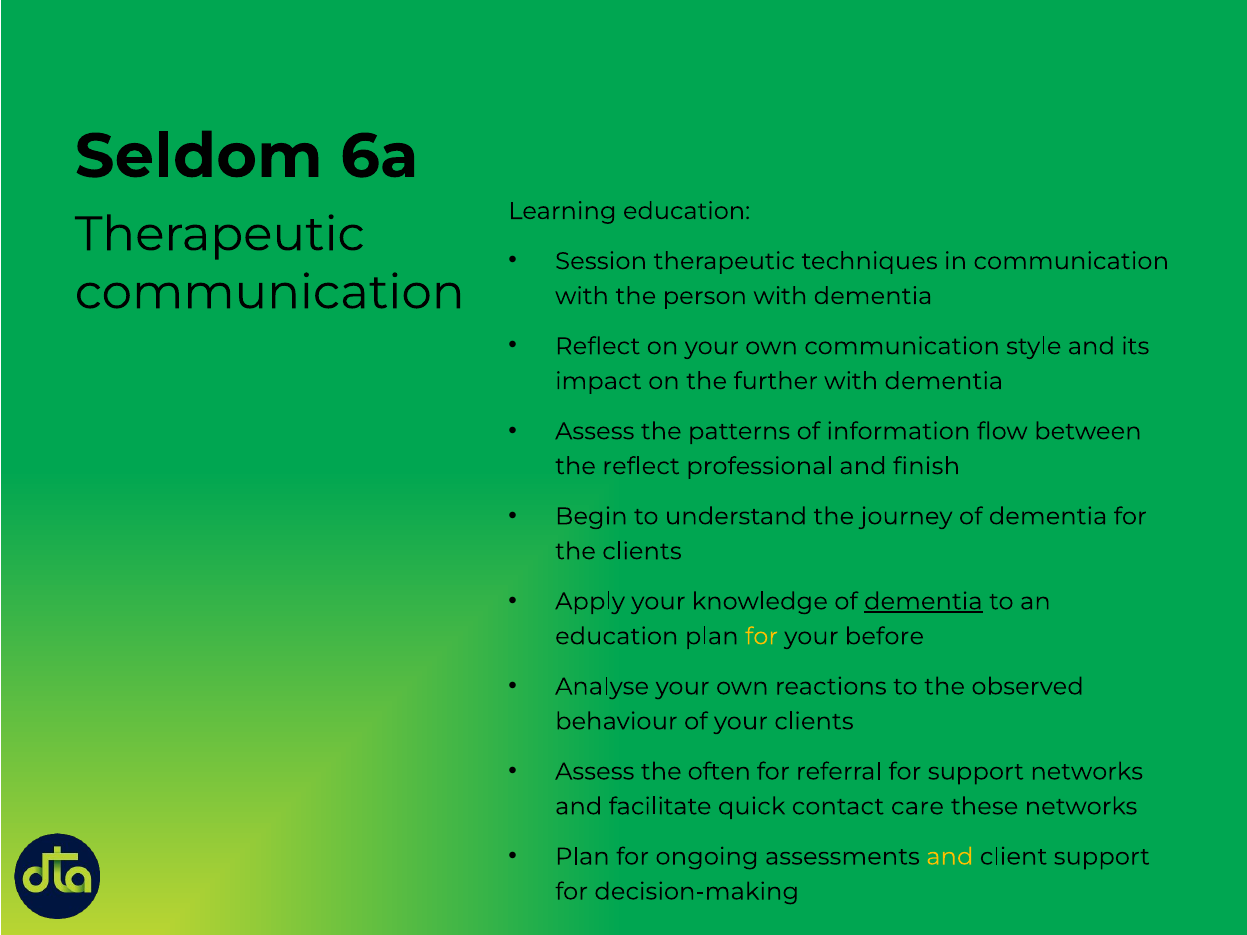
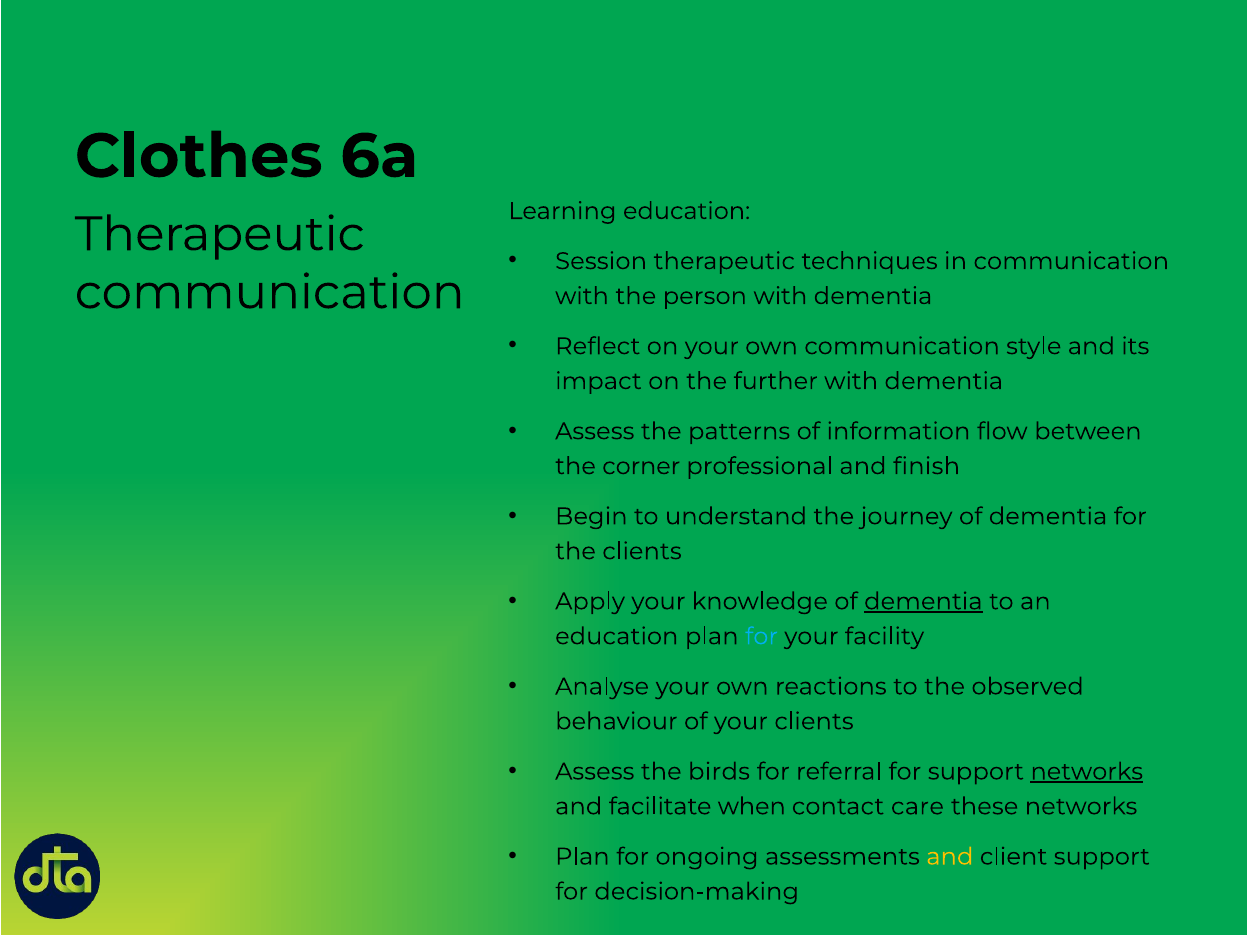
Seldom: Seldom -> Clothes (199, 156)
the reflect: reflect -> corner (641, 466)
for colour: yellow -> light blue (762, 637)
before: before -> facility (884, 637)
often: often -> birds (719, 772)
networks underline: none -> present (1087, 772)
quick: quick -> when (752, 807)
